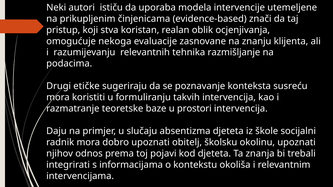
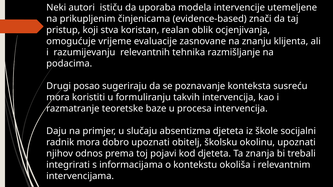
nekoga: nekoga -> vrijeme (115, 41)
etičke: etičke -> posao (87, 86)
prostori: prostori -> procesa (194, 109)
